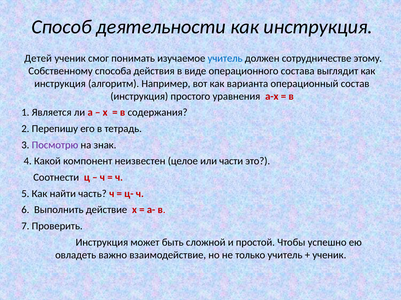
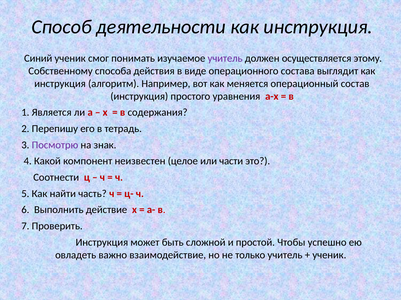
Детей: Детей -> Синий (38, 58)
учитель colour: blue -> purple (225, 58)
сотрудничестве: сотрудничестве -> осуществляется (317, 58)
варианта: варианта -> меняется (248, 84)
